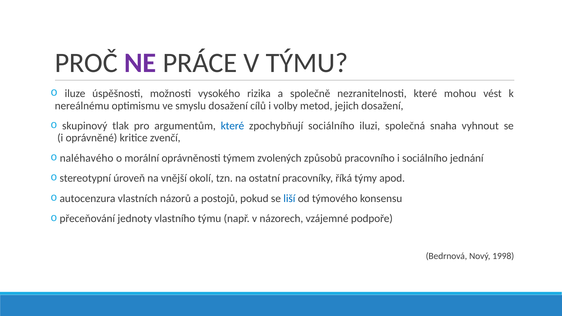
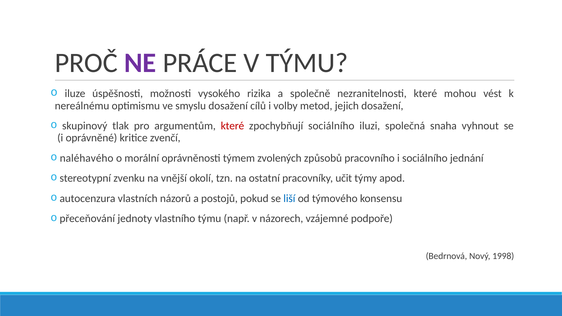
které colour: blue -> red (232, 126)
úroveň: úroveň -> zvenku (129, 178)
říká: říká -> učit (344, 178)
